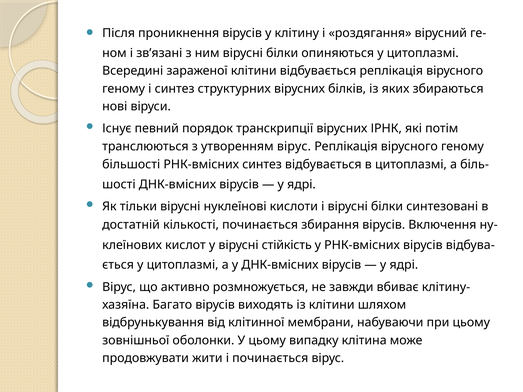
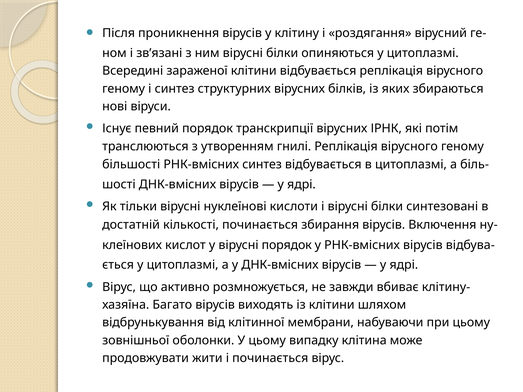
утворенням вірус: вірус -> гнилі (294, 146)
вірусні стійкість: стійкість -> порядок (287, 245)
